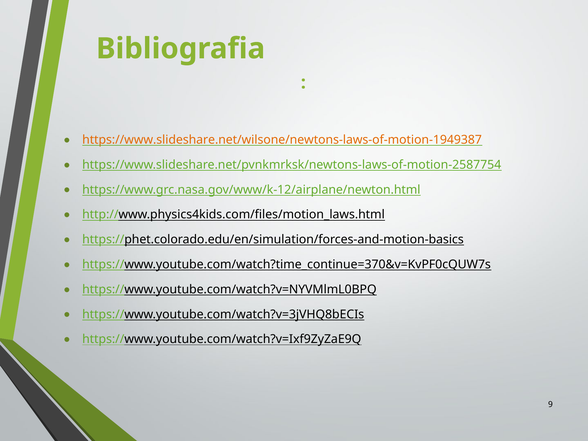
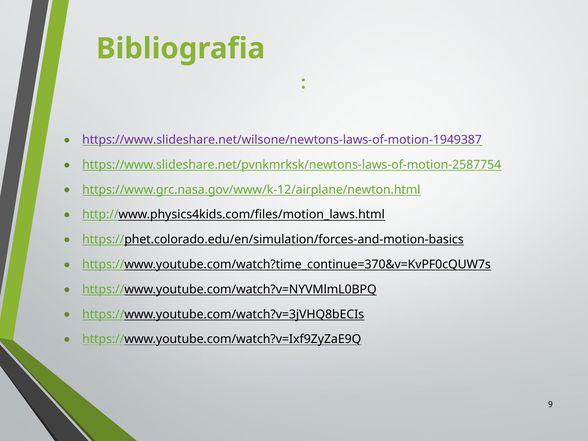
https://www.slideshare.net/wilsone/newtons-laws-of-motion-1949387 colour: orange -> purple (282, 140)
